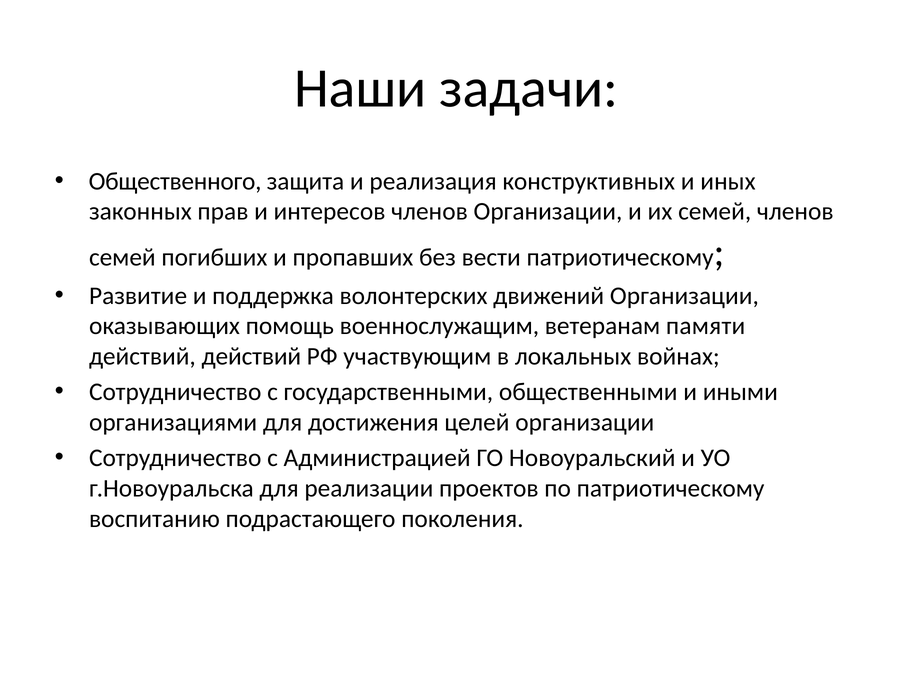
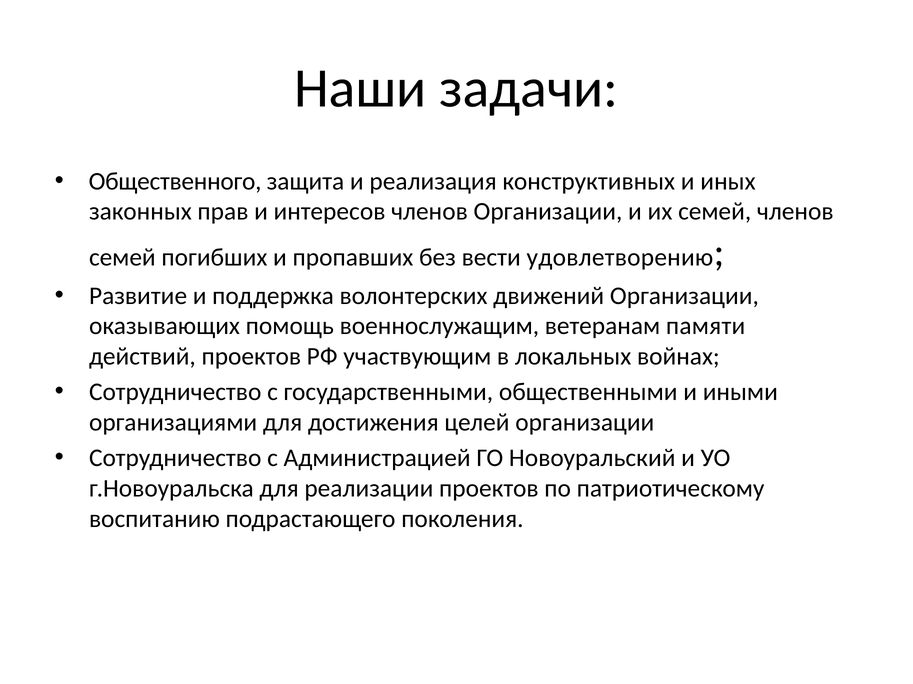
вести патриотическому: патриотическому -> удовлетворению (620, 257)
действий действий: действий -> проектов (251, 357)
